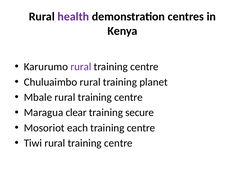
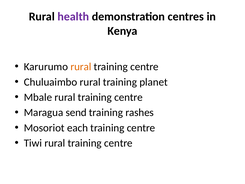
rural colour: purple -> orange (81, 67)
clear: clear -> send (76, 112)
secure: secure -> rashes (140, 112)
